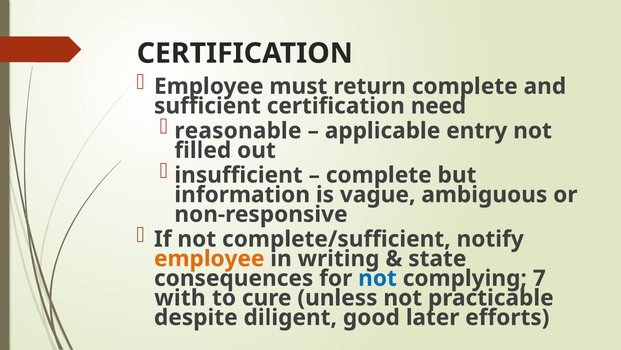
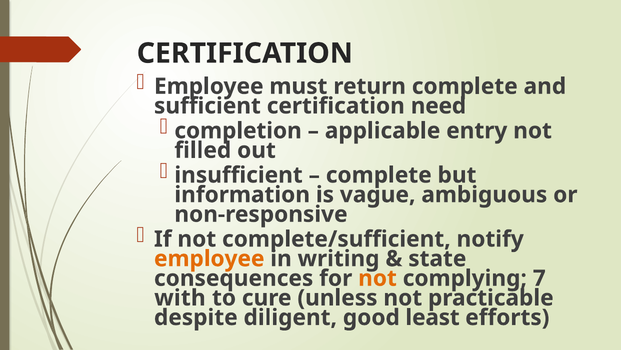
reasonable: reasonable -> completion (238, 131)
not colour: blue -> orange (377, 278)
later: later -> least (433, 317)
